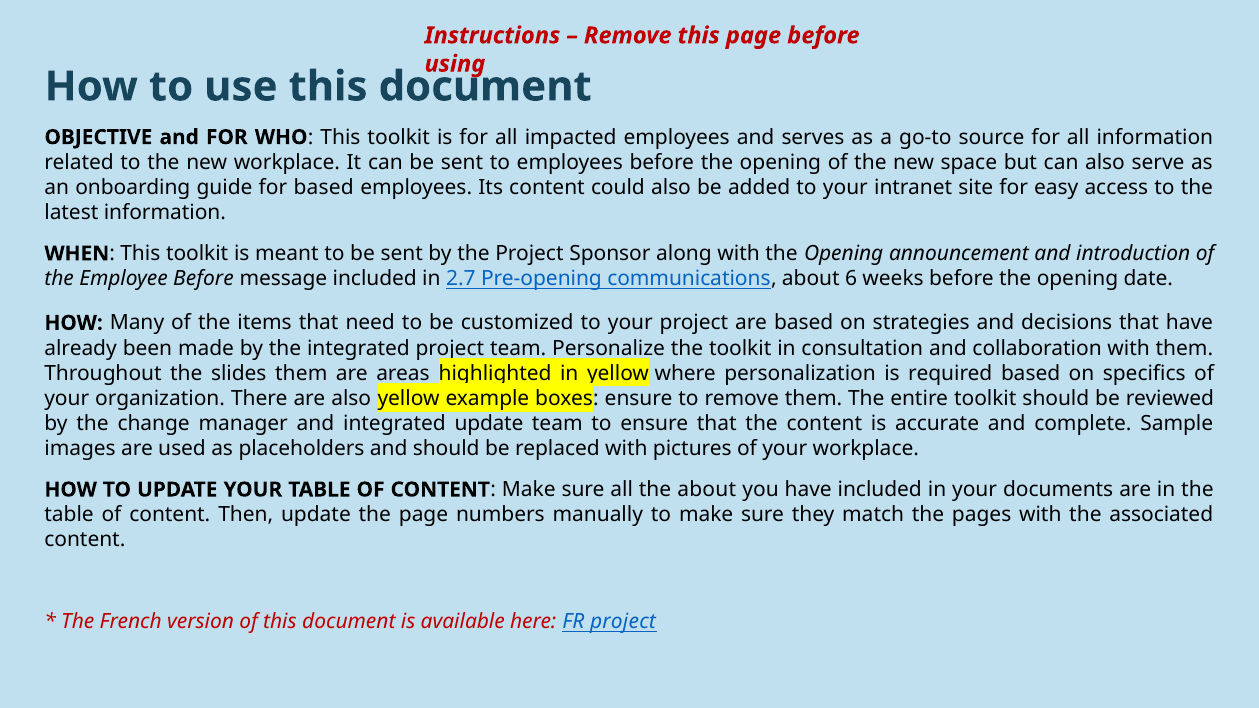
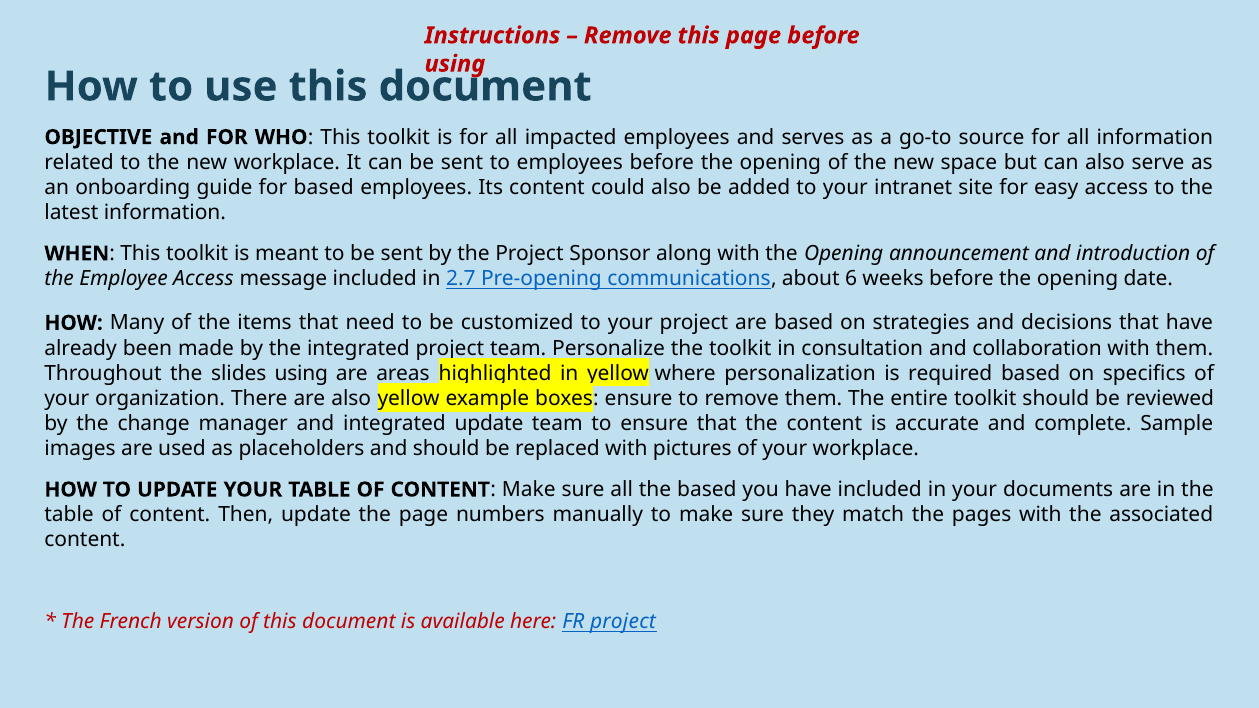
Employee Before: Before -> Access (203, 279)
slides them: them -> using (301, 373)
the about: about -> based (707, 490)
